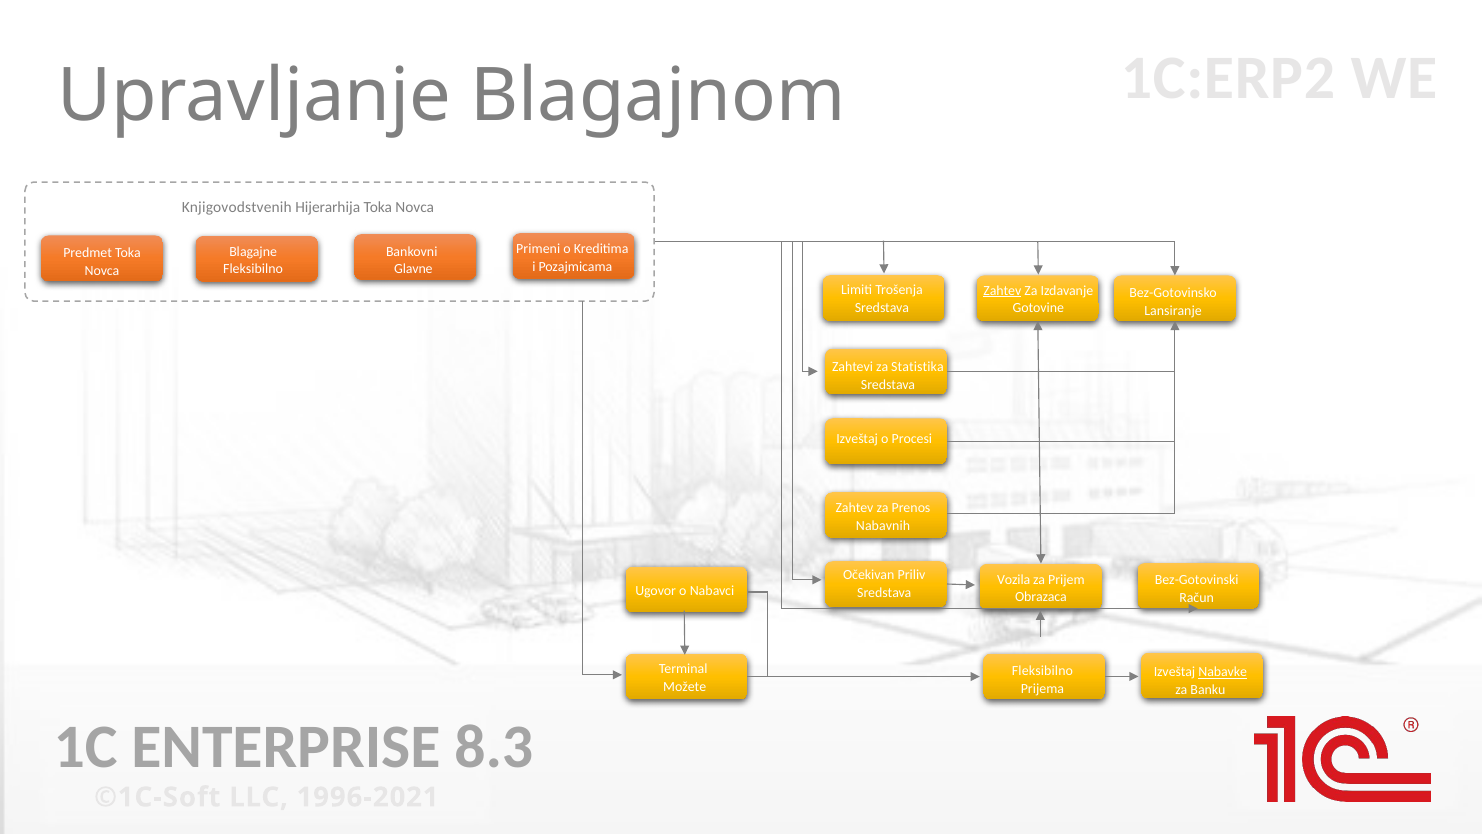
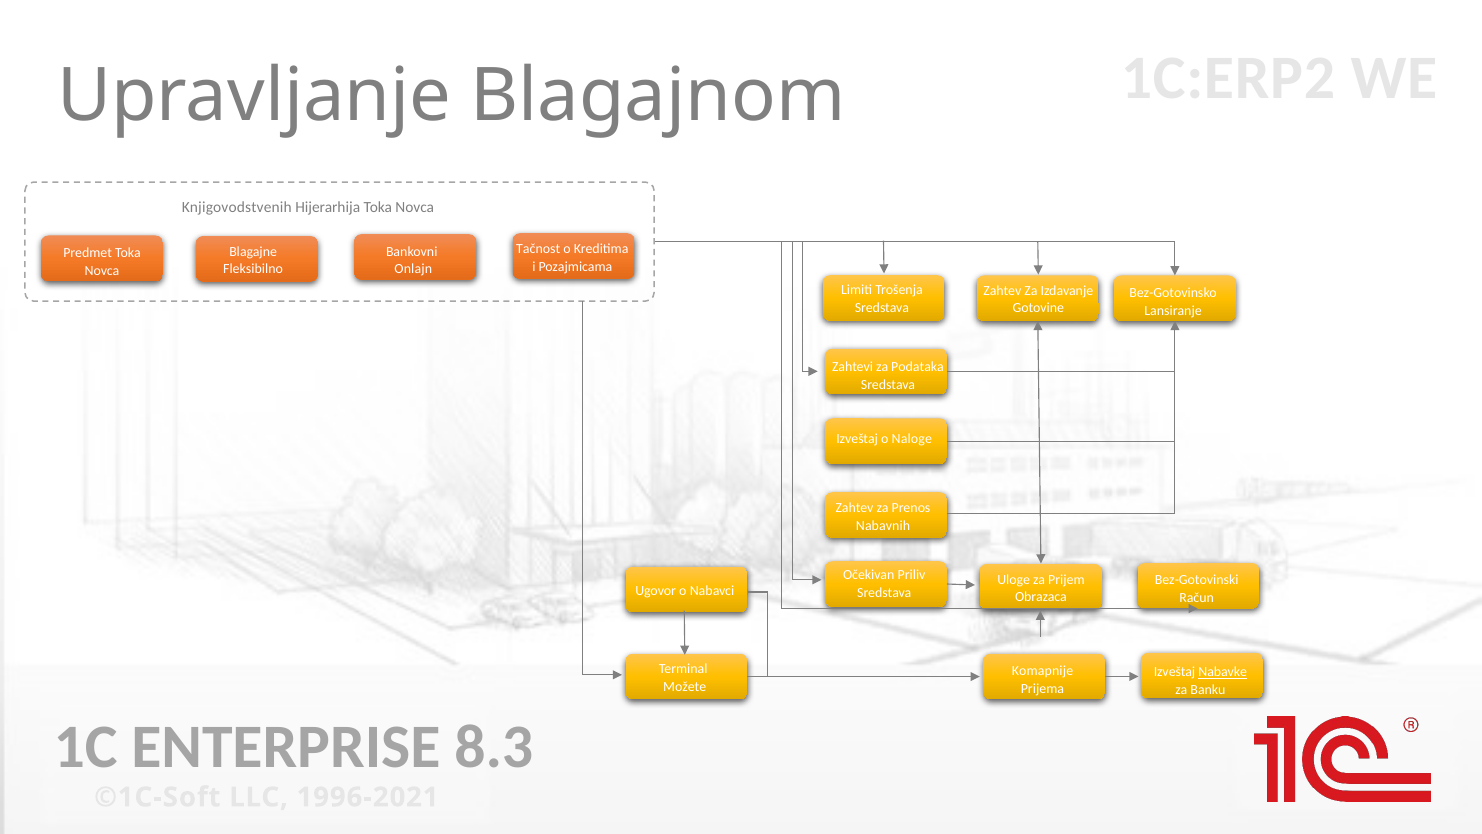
Primeni: Primeni -> Tačnost (538, 248)
Glavne: Glavne -> Onlajn (413, 269)
Zahtev underline: present -> none (1002, 290)
Statistika: Statistika -> Podataka (918, 367)
Procesi: Procesi -> Naloge (912, 439)
Vozila: Vozila -> Uloge (1014, 579)
Fleksibilno: Fleksibilno -> Komapnije (1042, 671)
